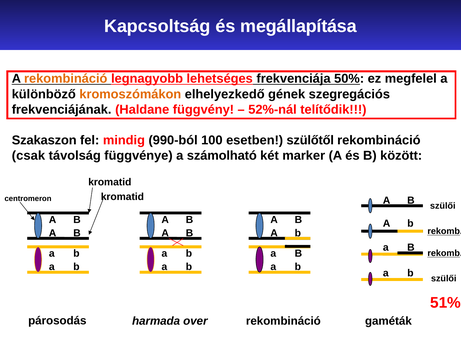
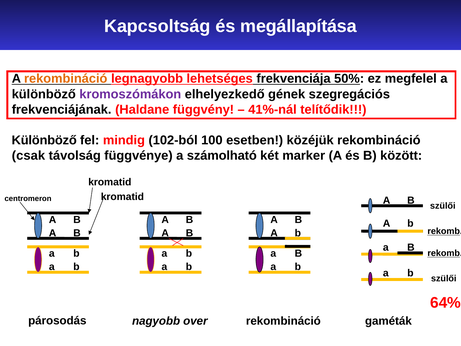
kromoszómákon colour: orange -> purple (130, 94)
52%-nál: 52%-nál -> 41%-nál (273, 109)
Szakaszon: Szakaszon -> Különböző (44, 140)
990-ból: 990-ból -> 102-ból (173, 140)
szülőtől: szülőtől -> közéjük (310, 140)
51%: 51% -> 64% (446, 303)
harmada: harmada -> nagyobb (156, 321)
